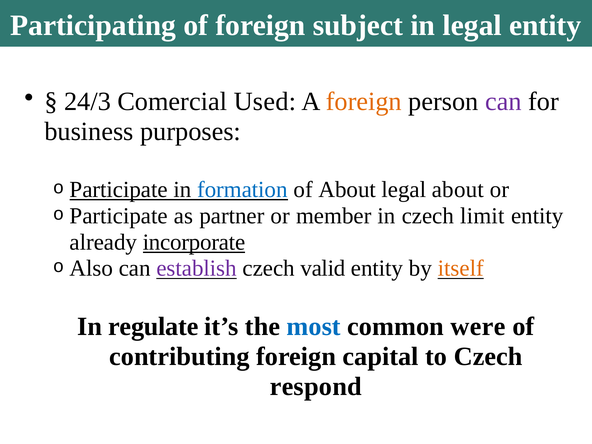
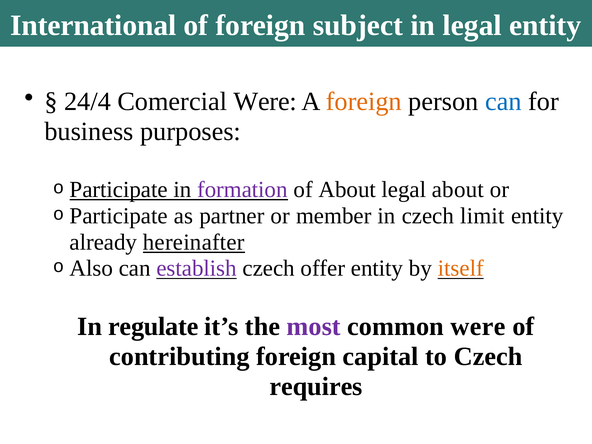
Participating: Participating -> International (93, 25)
24/3: 24/3 -> 24/4 (87, 101)
Comercial Used: Used -> Were (265, 101)
can colour: purple -> blue (503, 101)
formation colour: blue -> purple (242, 190)
incorporate: incorporate -> hereinafter (194, 242)
valid: valid -> offer (323, 268)
most colour: blue -> purple (314, 327)
respond: respond -> requires (316, 387)
